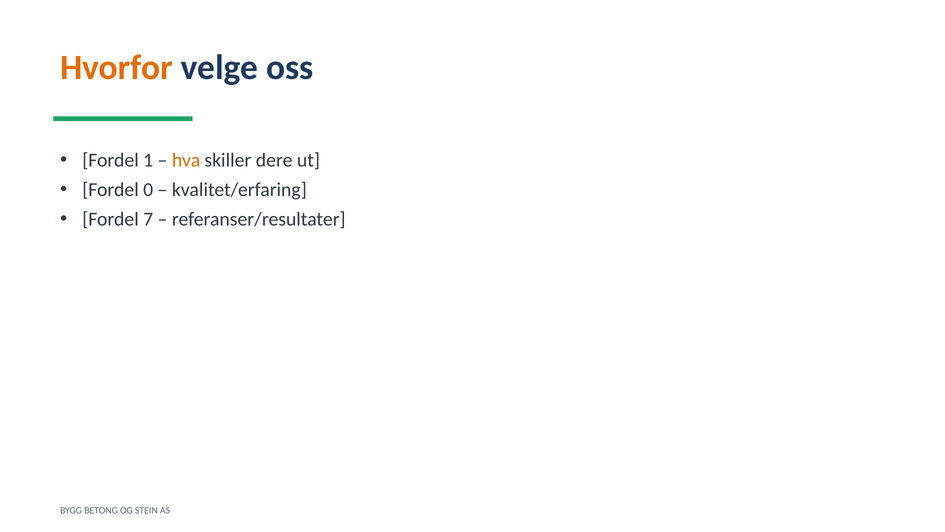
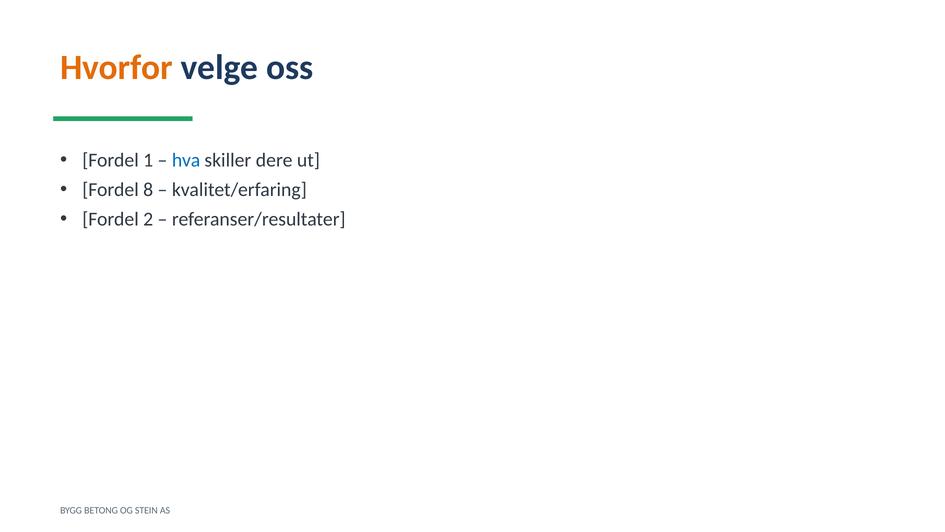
hva colour: orange -> blue (186, 160)
0: 0 -> 8 (148, 190)
7: 7 -> 2 (148, 219)
